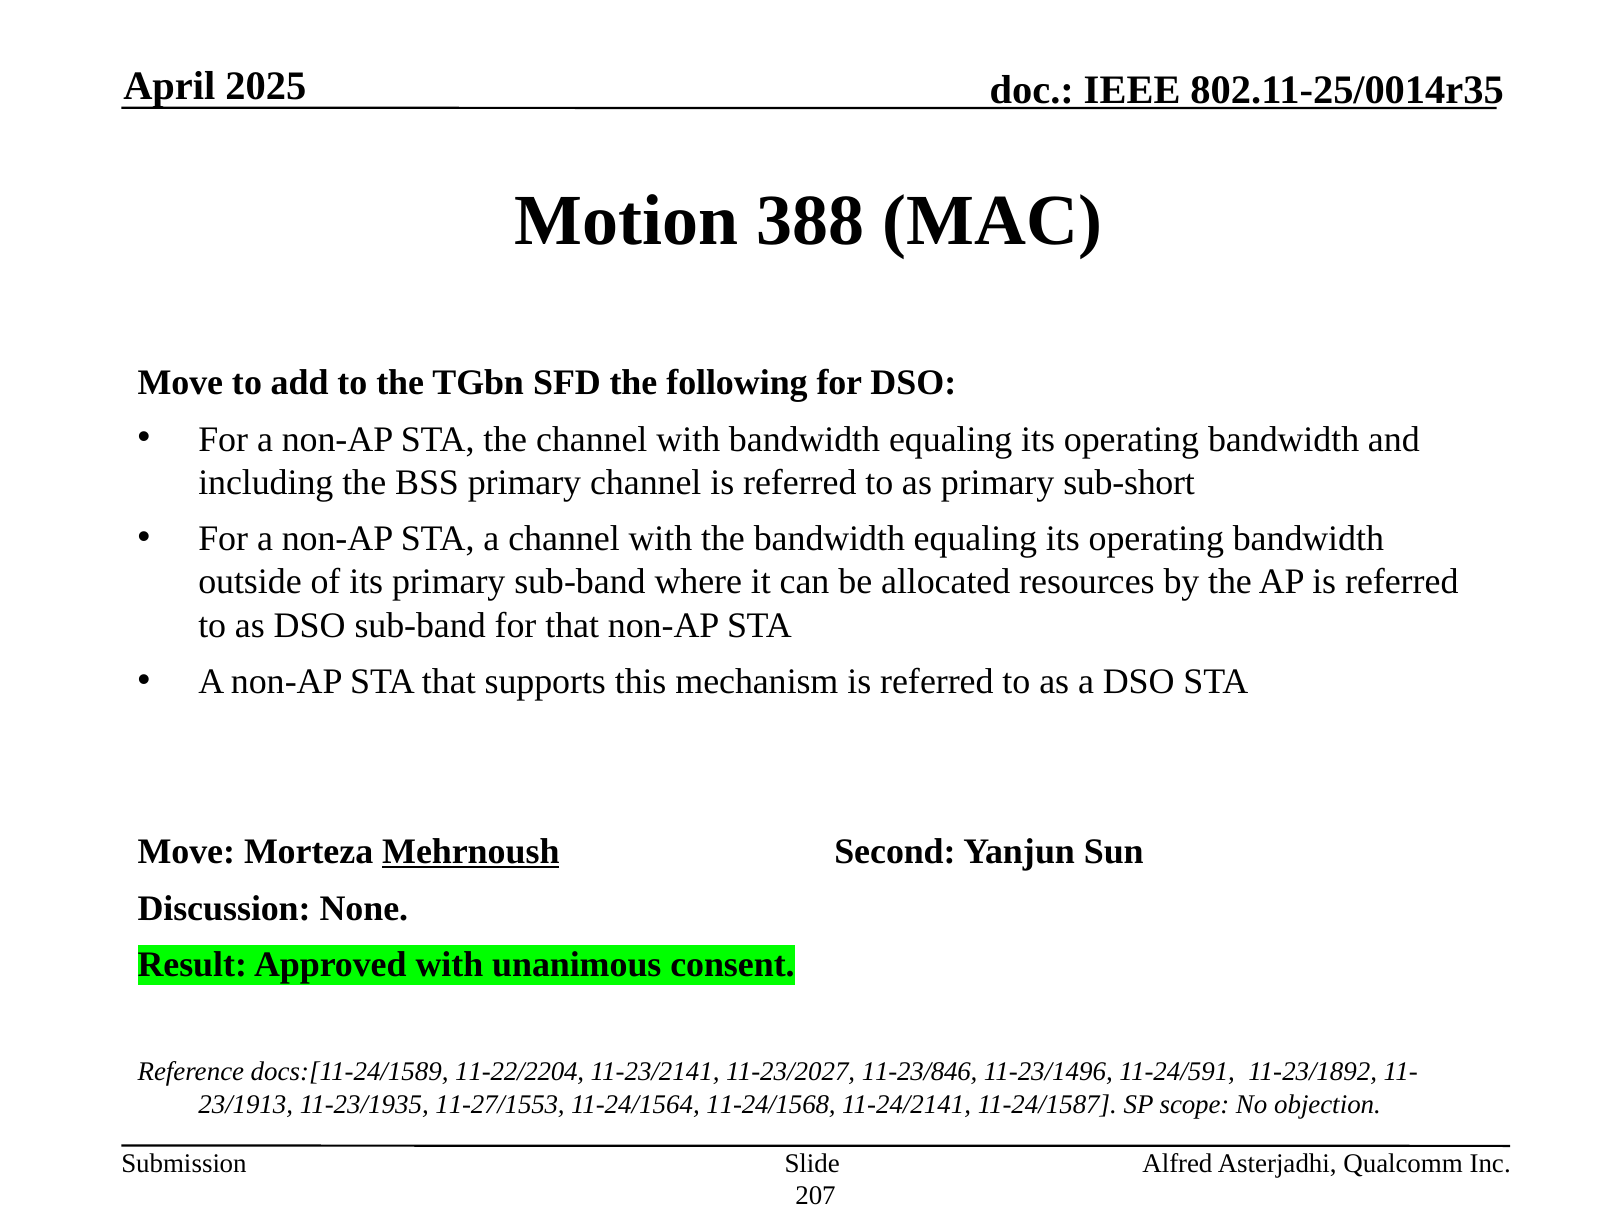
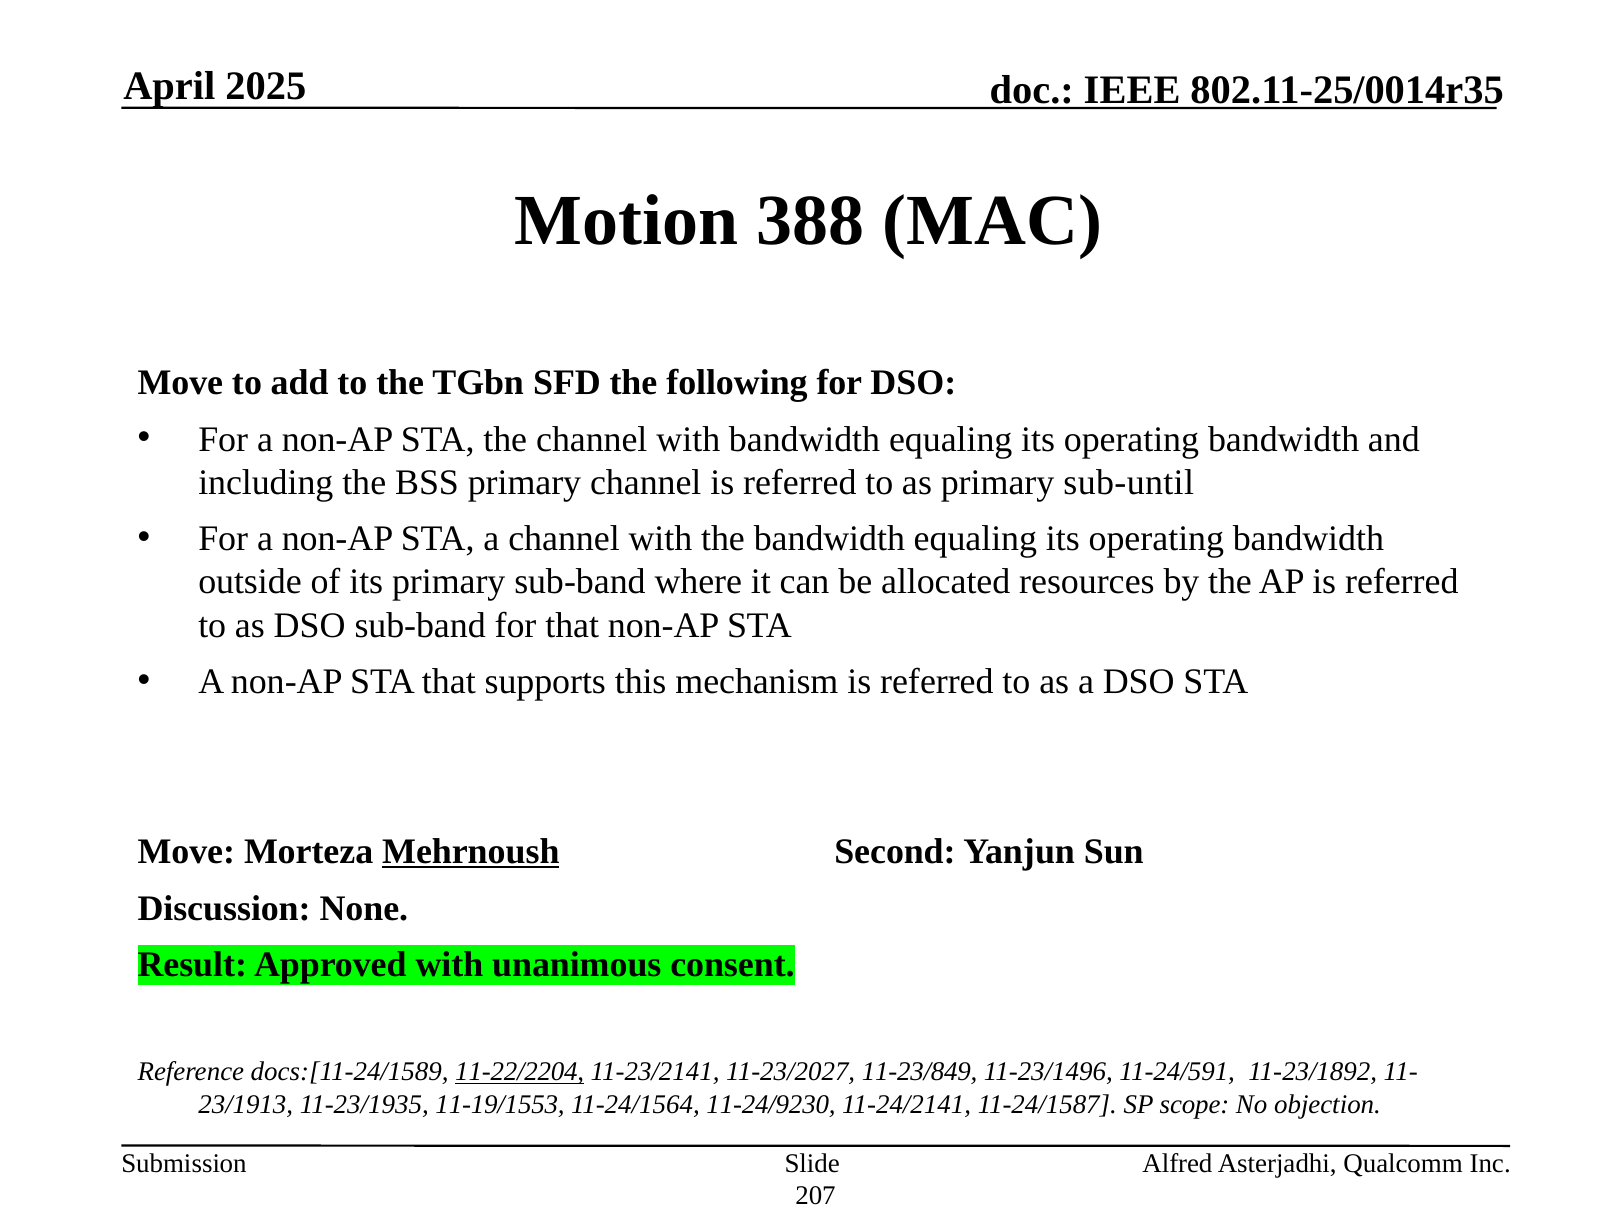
sub-short: sub-short -> sub-until (1129, 483)
11-22/2204 underline: none -> present (520, 1072)
11-23/846: 11-23/846 -> 11-23/849 (920, 1072)
11-27/1553: 11-27/1553 -> 11-19/1553 (500, 1105)
11-24/1568: 11-24/1568 -> 11-24/9230 (771, 1105)
